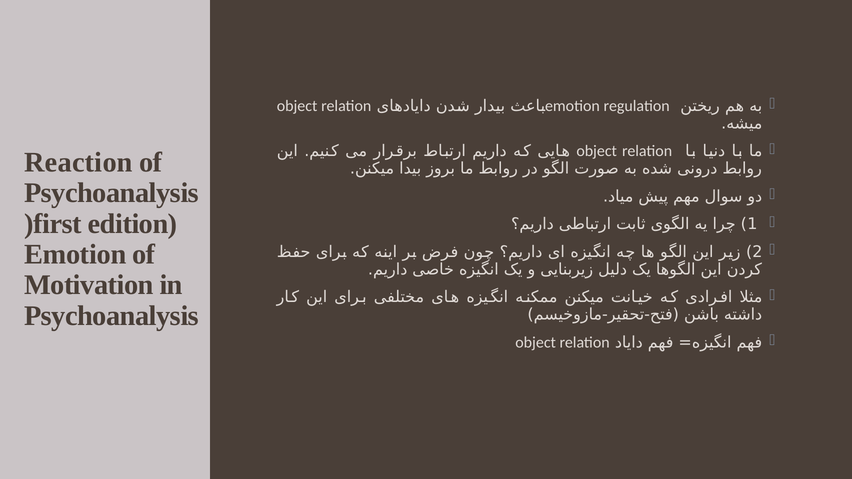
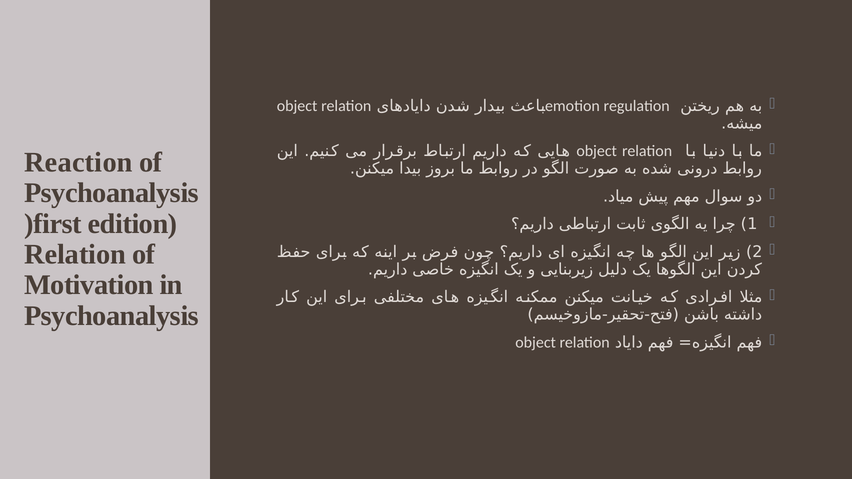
Emotion: Emotion -> Relation (75, 254)
